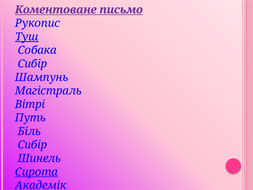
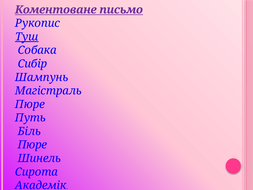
Вітрі: Вітрі -> Пюре (30, 104)
Сибір: Сибір -> Пюре (32, 145)
Сирота underline: present -> none (36, 172)
